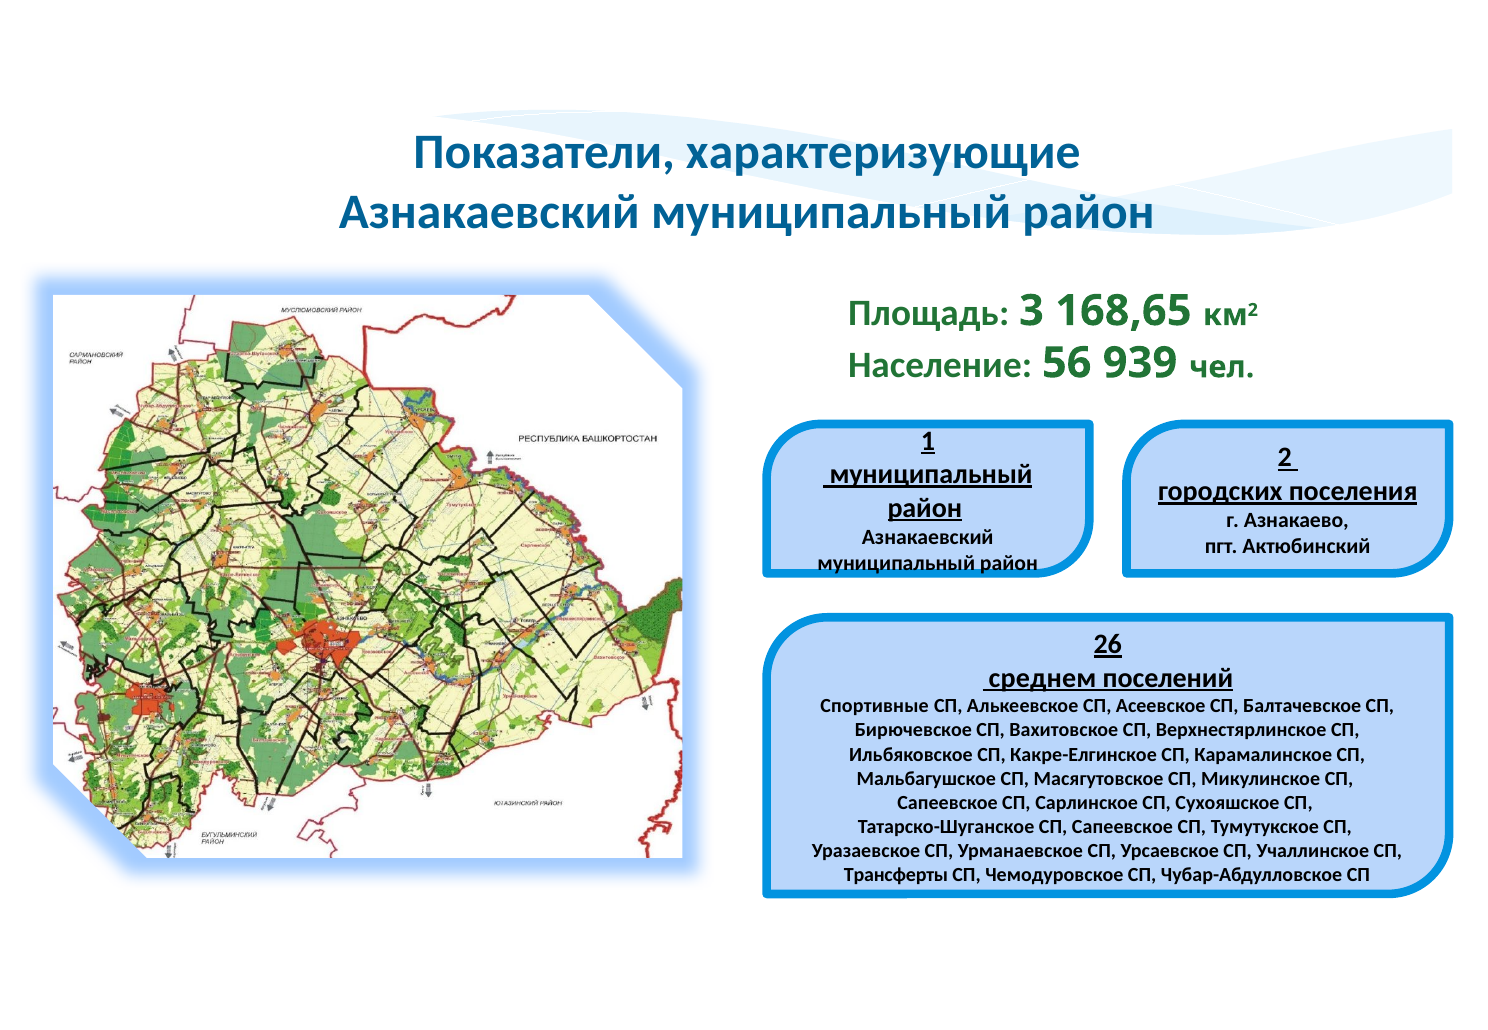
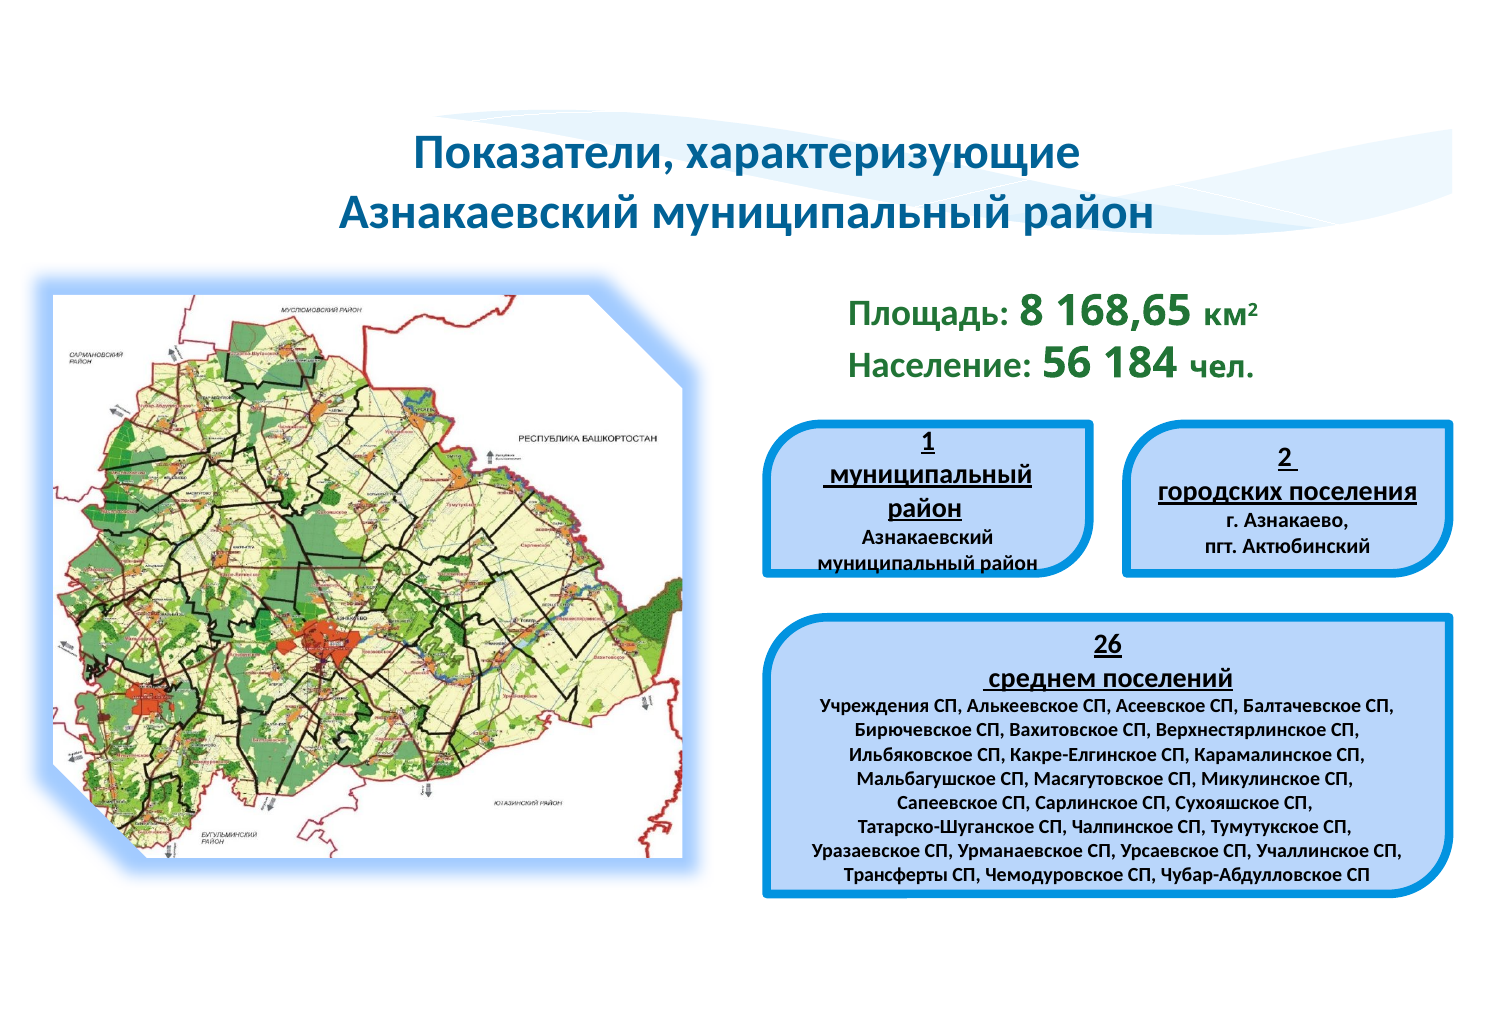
3: 3 -> 8 (1031, 311)
939: 939 -> 184 (1140, 363)
Спортивные: Спортивные -> Учреждения (875, 706)
Татарско-Шуганское СП Сапеевское: Сапеевское -> Чалпинское (1123, 827)
